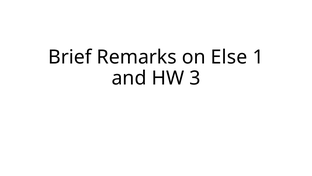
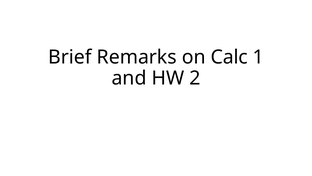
Else: Else -> Calc (229, 57)
3: 3 -> 2 (195, 78)
